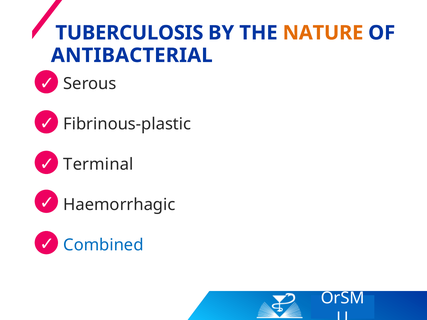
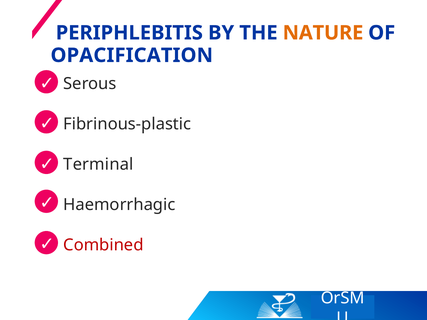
TUBERCULOSIS: TUBERCULOSIS -> PERIPHLEBITIS (129, 33)
ANTIBACTERIAL: ANTIBACTERIAL -> OPACIFICATION (132, 55)
Combined colour: blue -> red (103, 245)
